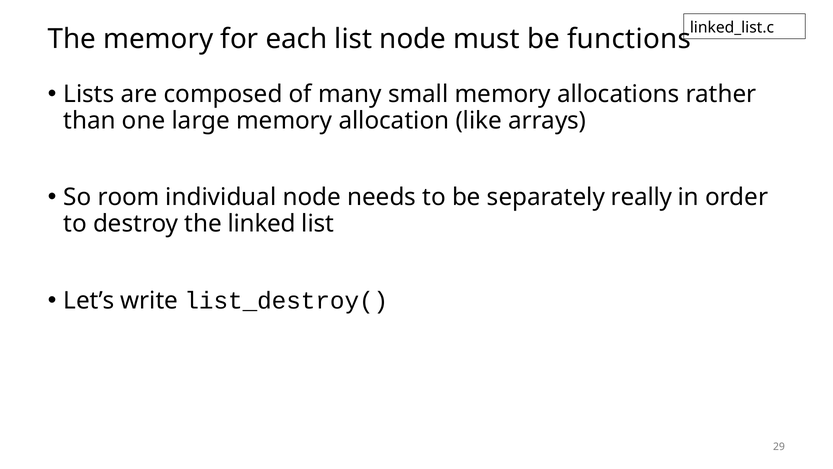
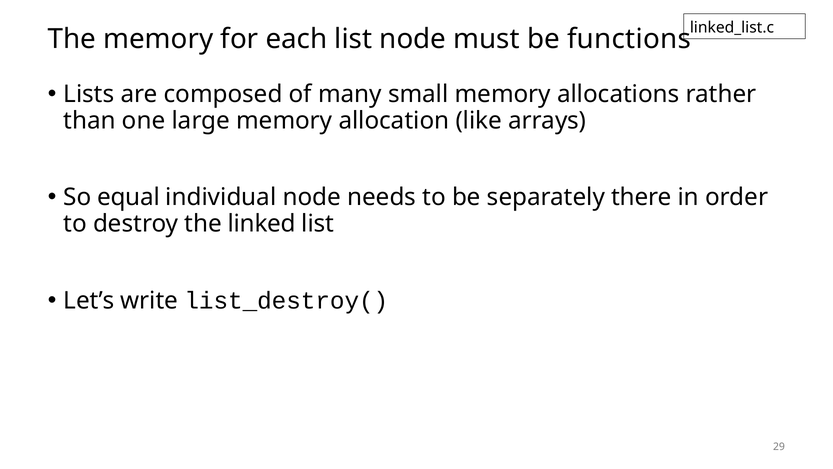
room: room -> equal (129, 197)
really: really -> there (641, 197)
